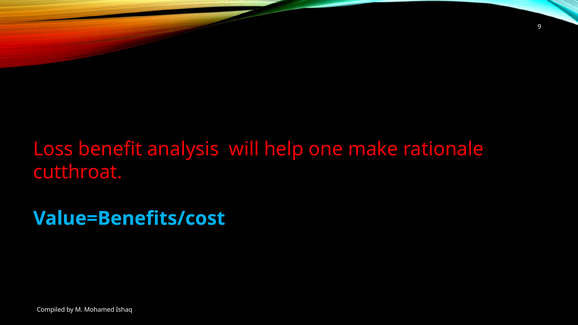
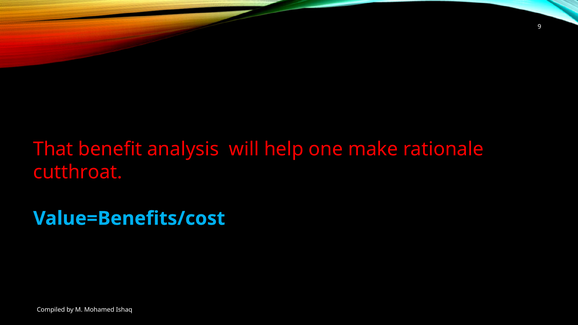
Loss: Loss -> That (53, 149)
